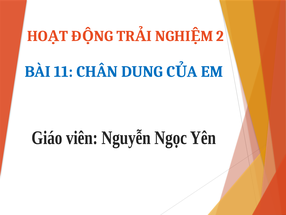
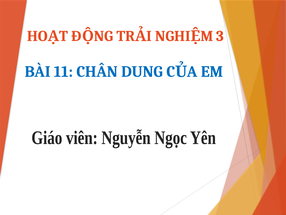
2: 2 -> 3 (220, 36)
